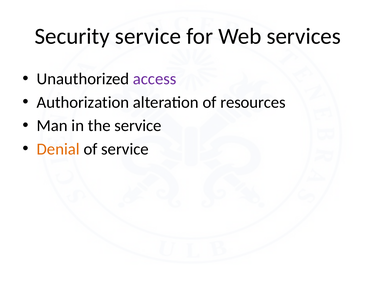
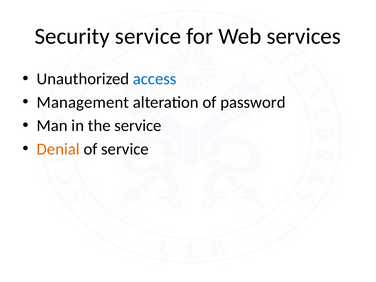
access colour: purple -> blue (155, 79)
Authorization: Authorization -> Management (83, 102)
resources: resources -> password (253, 102)
